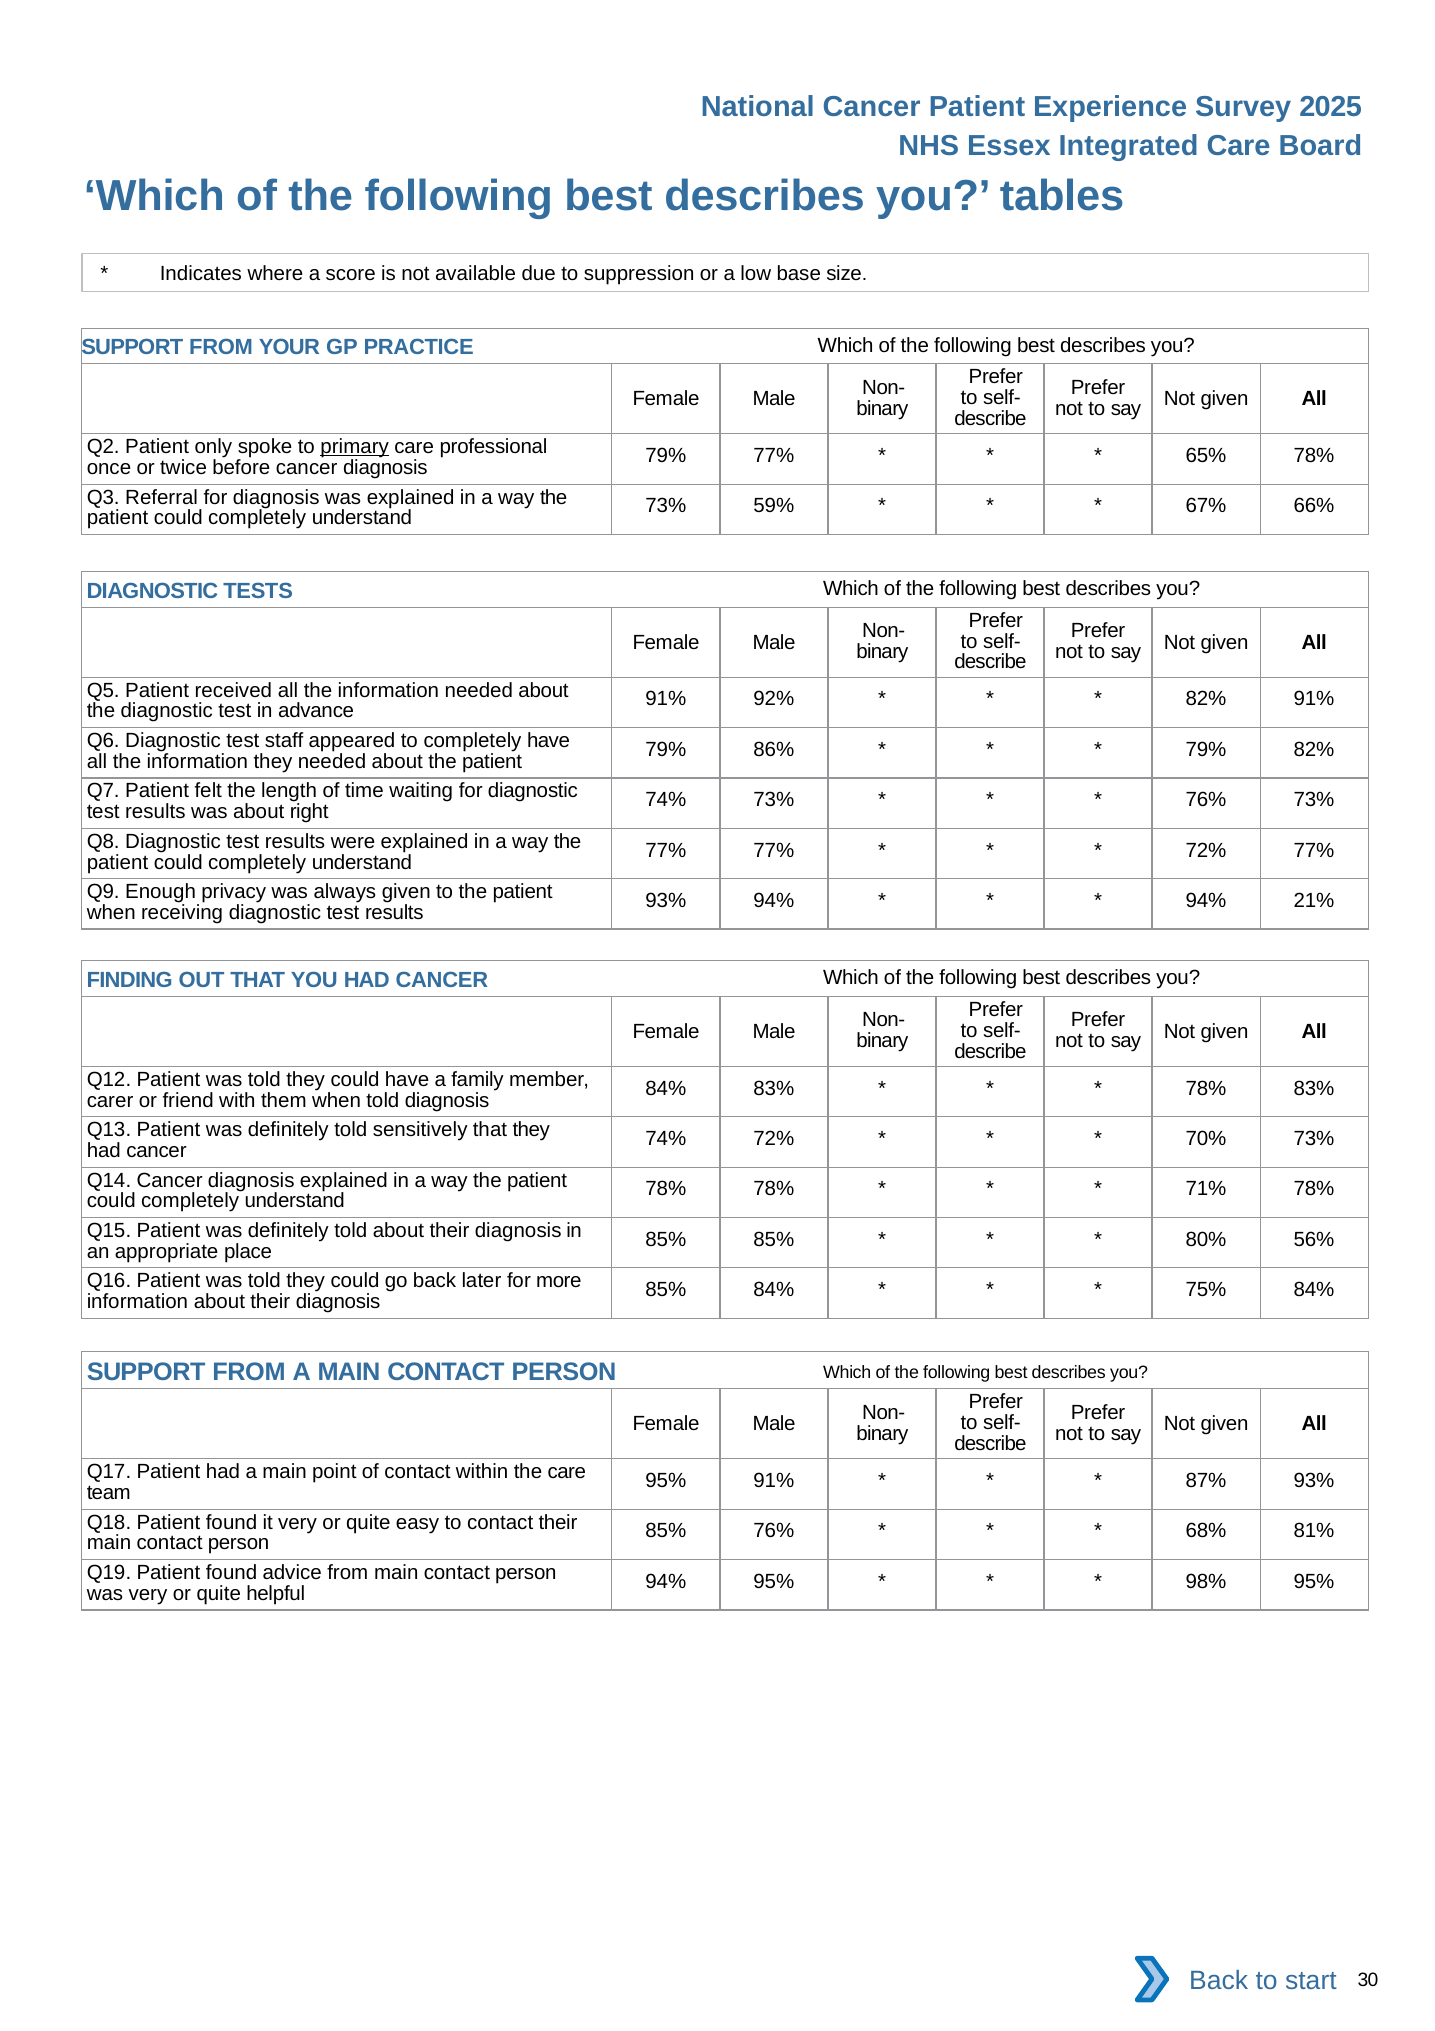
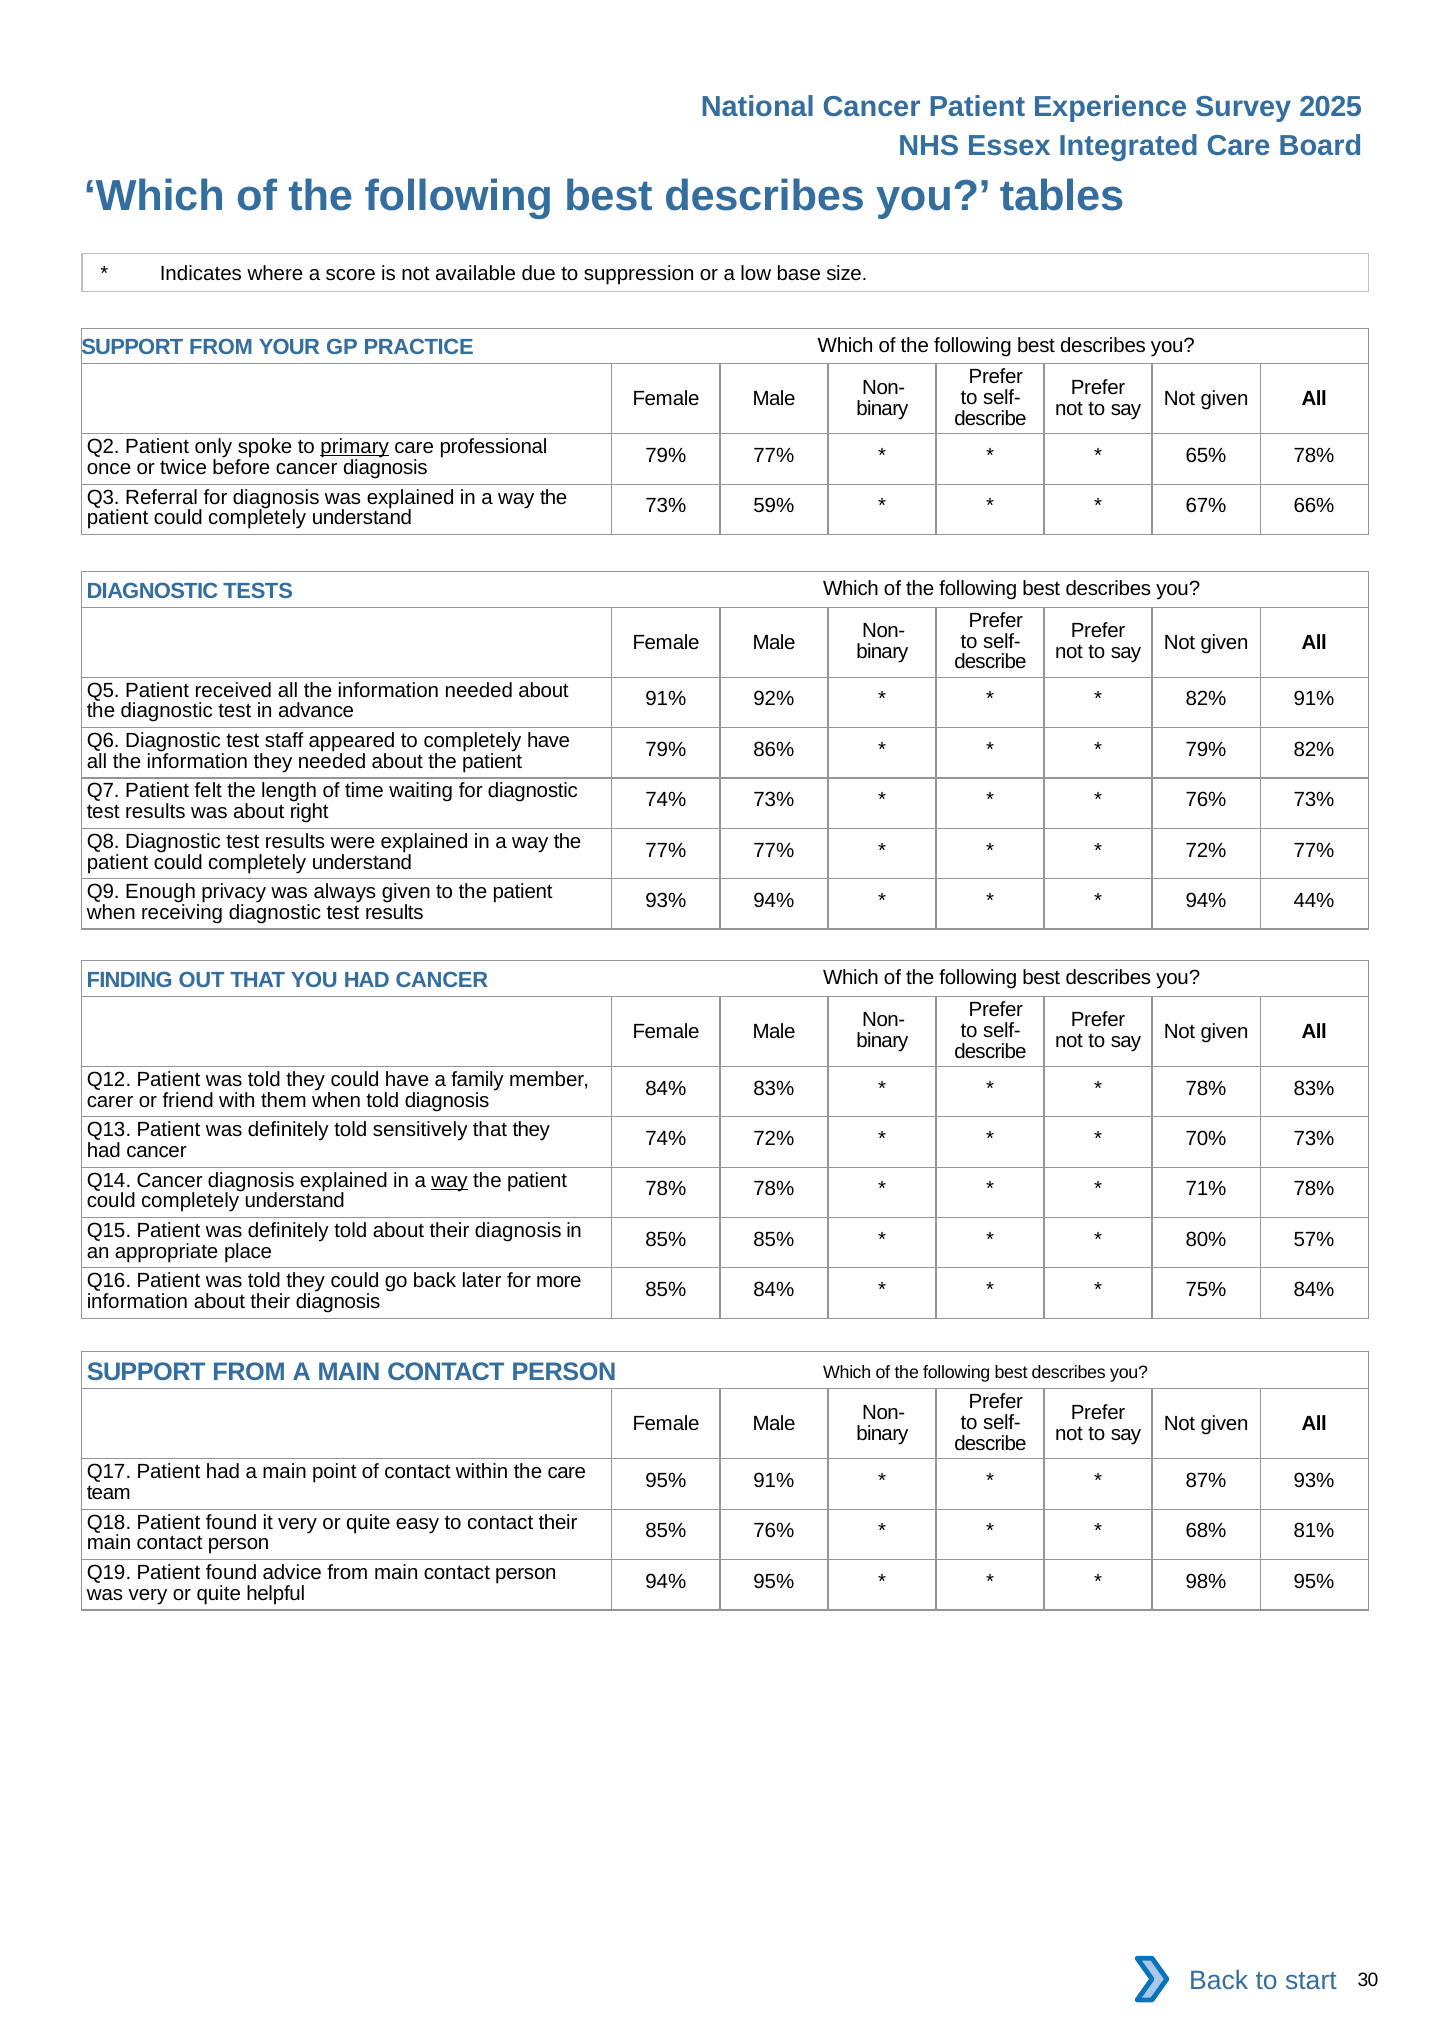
21%: 21% -> 44% (1314, 901)
way underline: none -> present (449, 1180)
56%: 56% -> 57% (1314, 1239)
